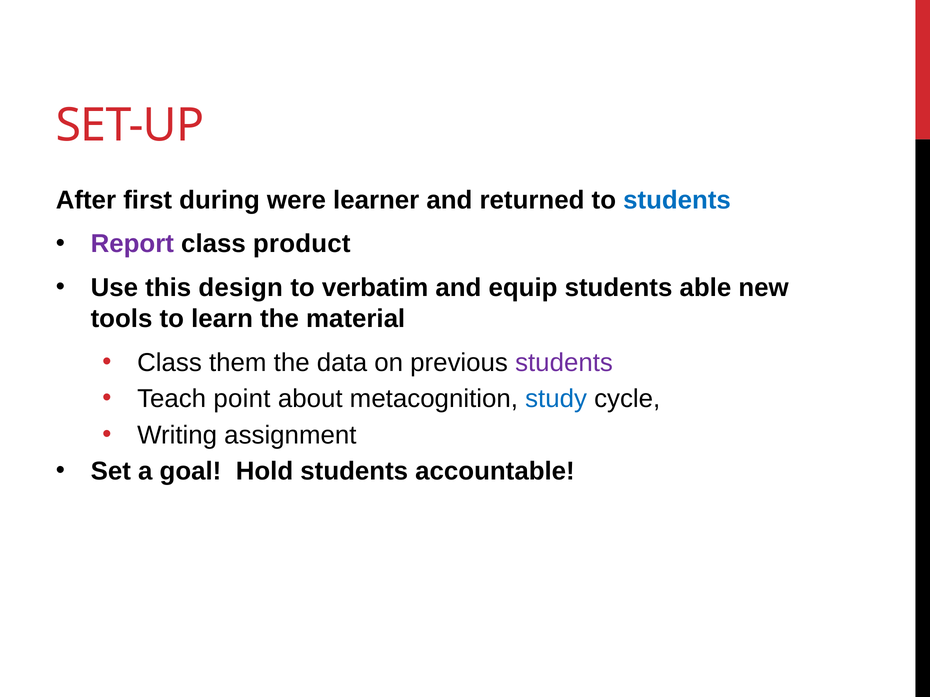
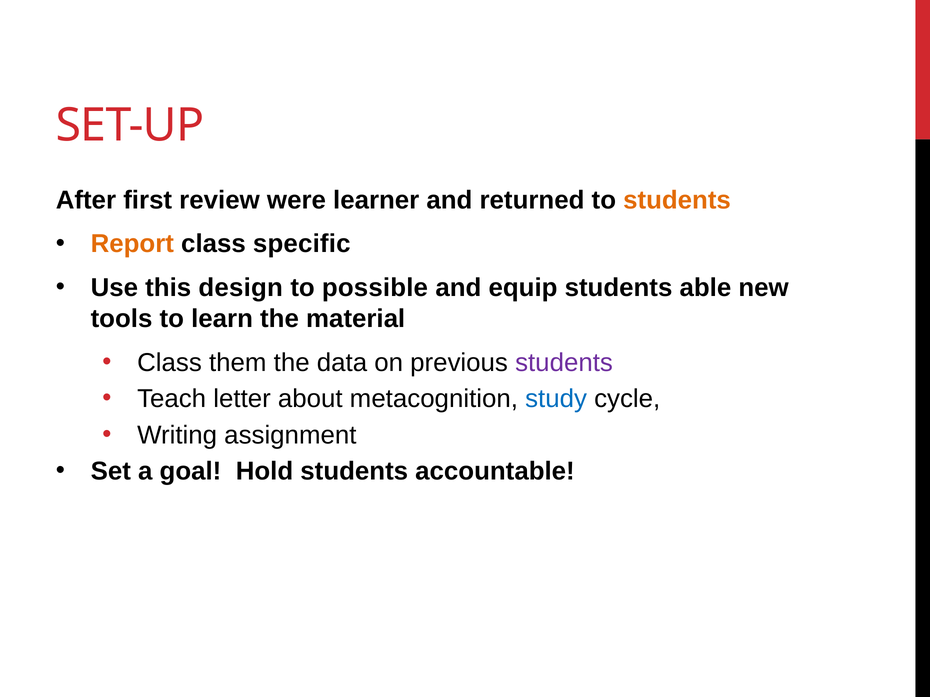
during: during -> review (220, 200)
students colour: blue -> orange (677, 200)
Report colour: purple -> orange (132, 244)
product: product -> specific (302, 244)
verbatim: verbatim -> possible (375, 288)
point: point -> letter (242, 399)
